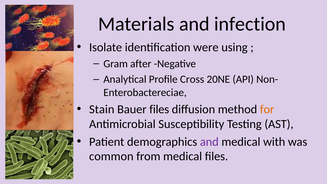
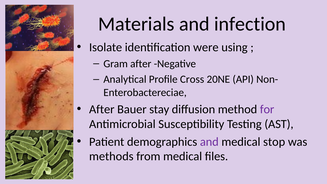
Stain: Stain -> After (102, 109)
Bauer files: files -> stay (159, 109)
for colour: orange -> purple (267, 109)
with: with -> stop (274, 142)
common: common -> methods (111, 156)
